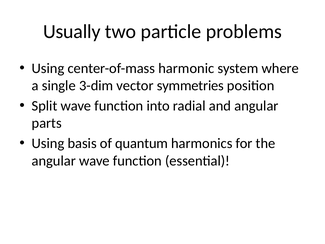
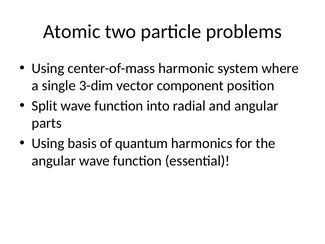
Usually: Usually -> Atomic (72, 31)
symmetries: symmetries -> component (190, 86)
